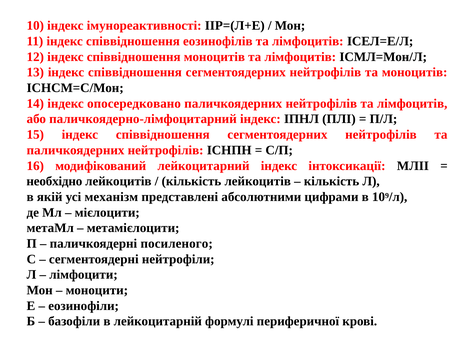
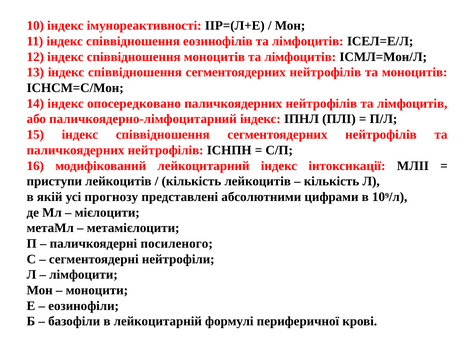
необхідно: необхідно -> приступи (54, 181)
механізм: механізм -> прогнозу (111, 197)
